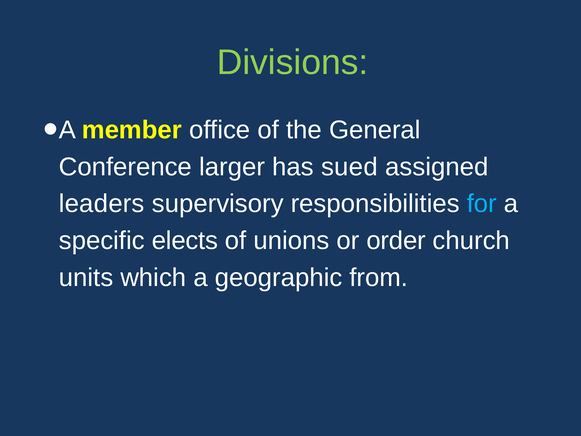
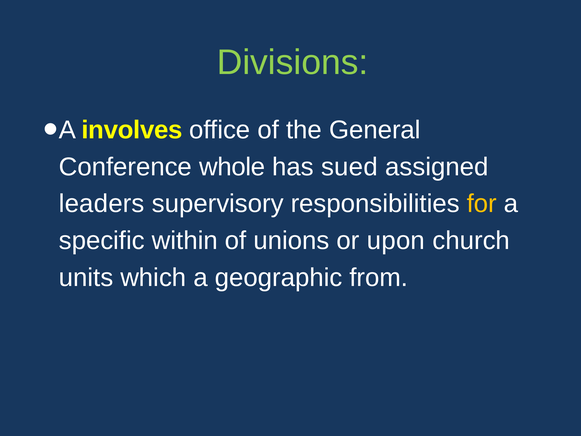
member: member -> involves (132, 130)
larger: larger -> whole (232, 167)
for colour: light blue -> yellow (482, 204)
elects: elects -> within (185, 241)
order: order -> upon (396, 241)
